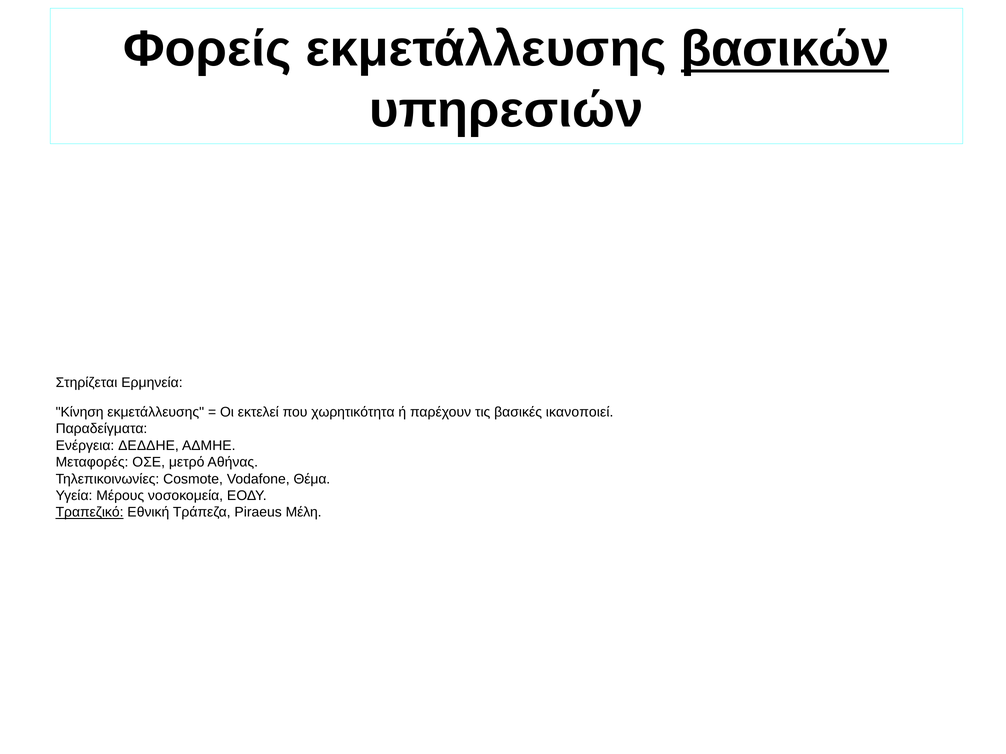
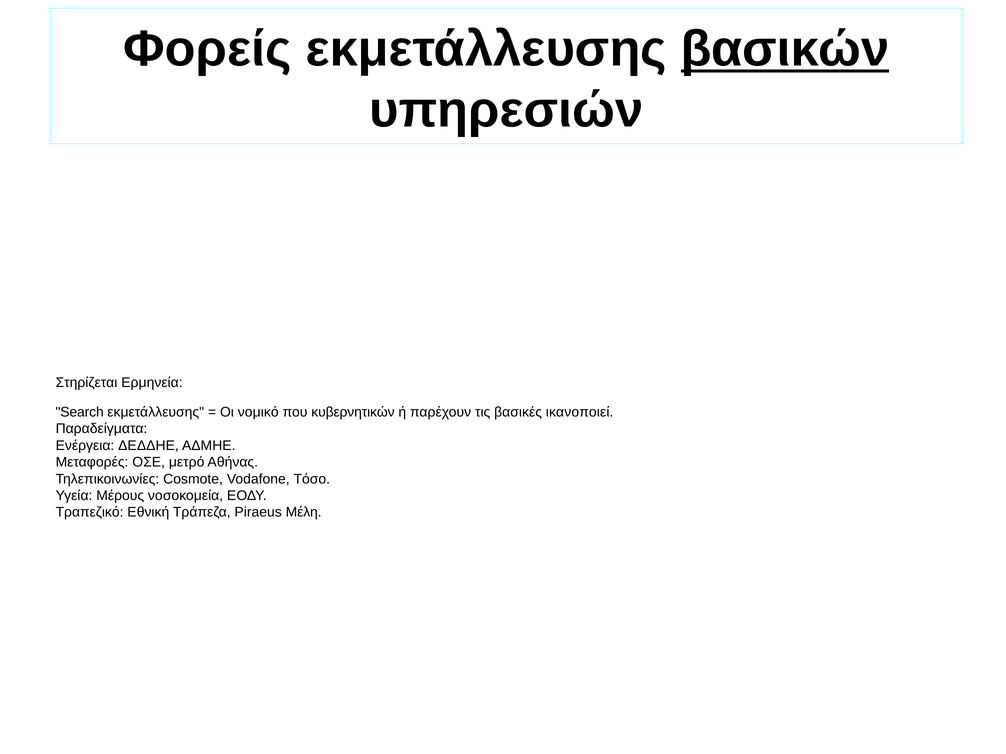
Κίνηση: Κίνηση -> Search (80, 412)
εκτελεί: εκτελεί -> νομικό (258, 412)
χωρητικότητα: χωρητικότητα -> κυβερνητικών (353, 412)
Θέμα: Θέμα -> Τόσο (312, 479)
Τραπεζικό underline: present -> none (90, 513)
